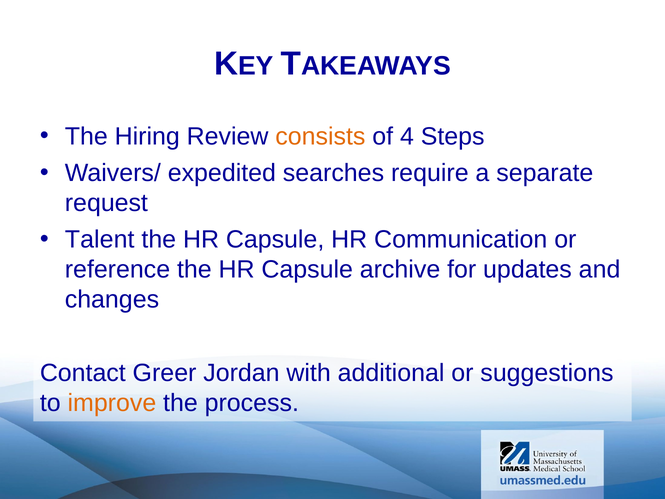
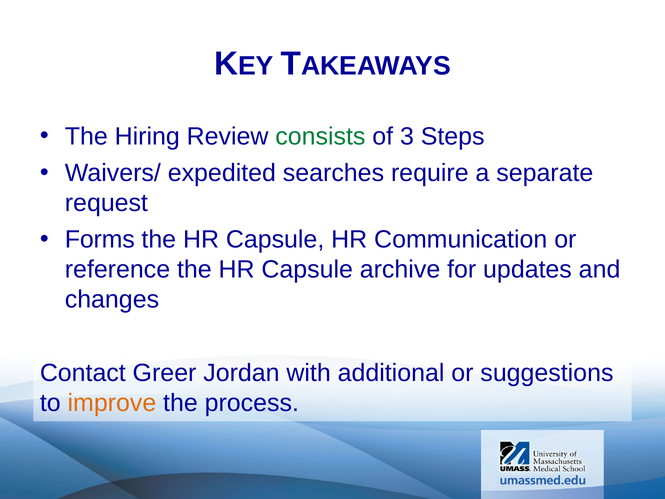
consists colour: orange -> green (320, 136)
4: 4 -> 3 (407, 136)
Talent: Talent -> Forms (100, 240)
